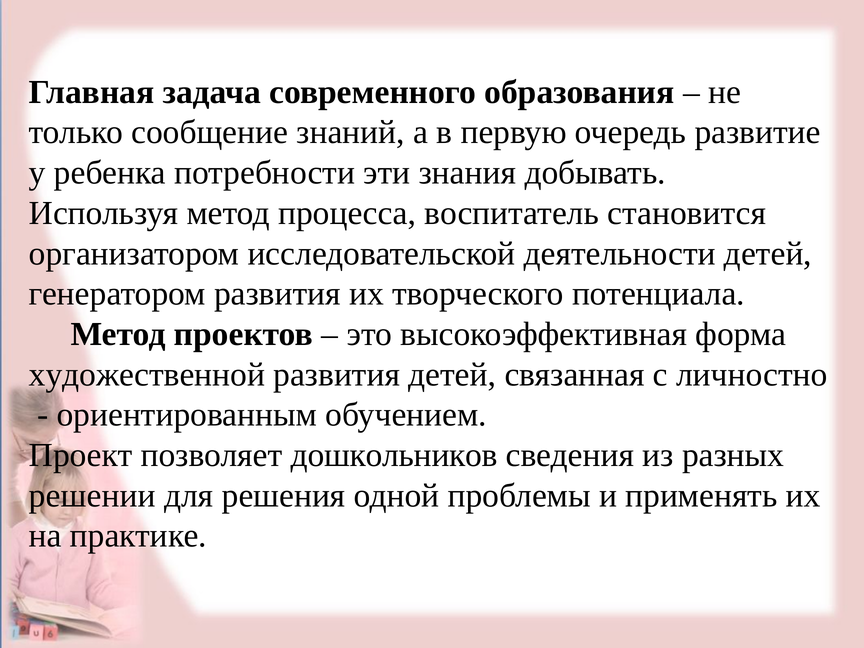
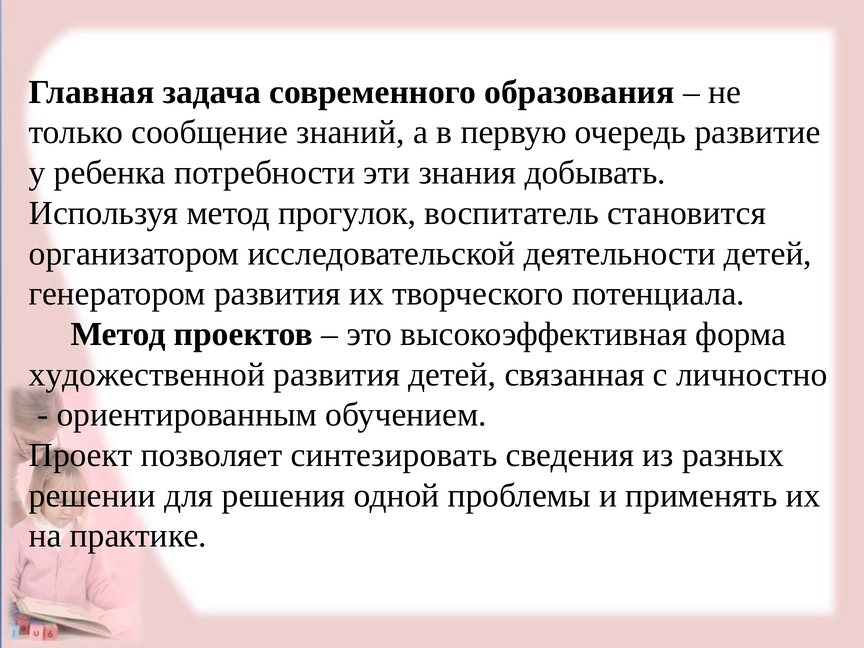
процесса: процесса -> прогулок (347, 213)
дошкольников: дошкольников -> синтезировать (394, 455)
